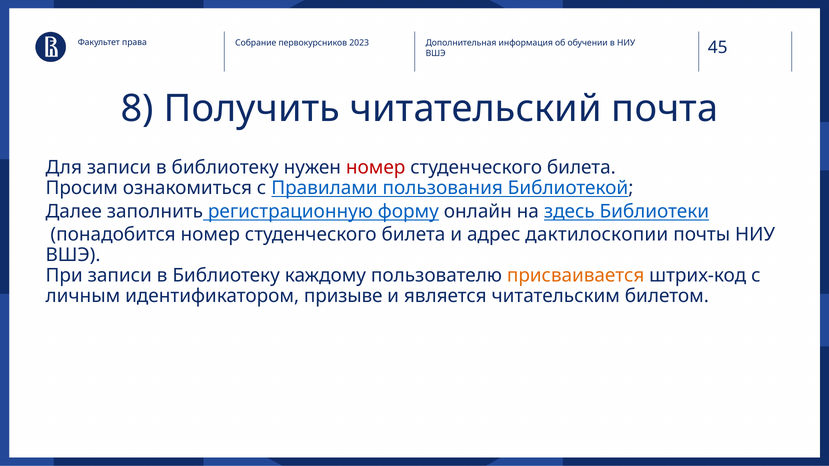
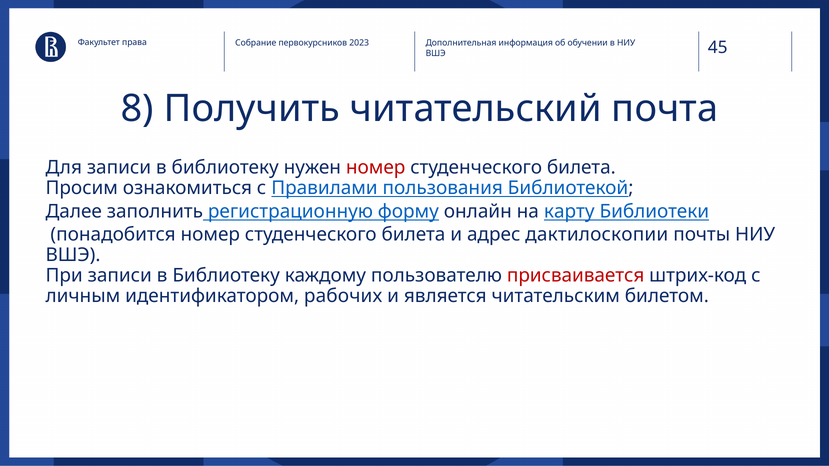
здесь: здесь -> карту (569, 211)
присваивается colour: orange -> red (576, 276)
призыве: призыве -> рабочих (343, 296)
